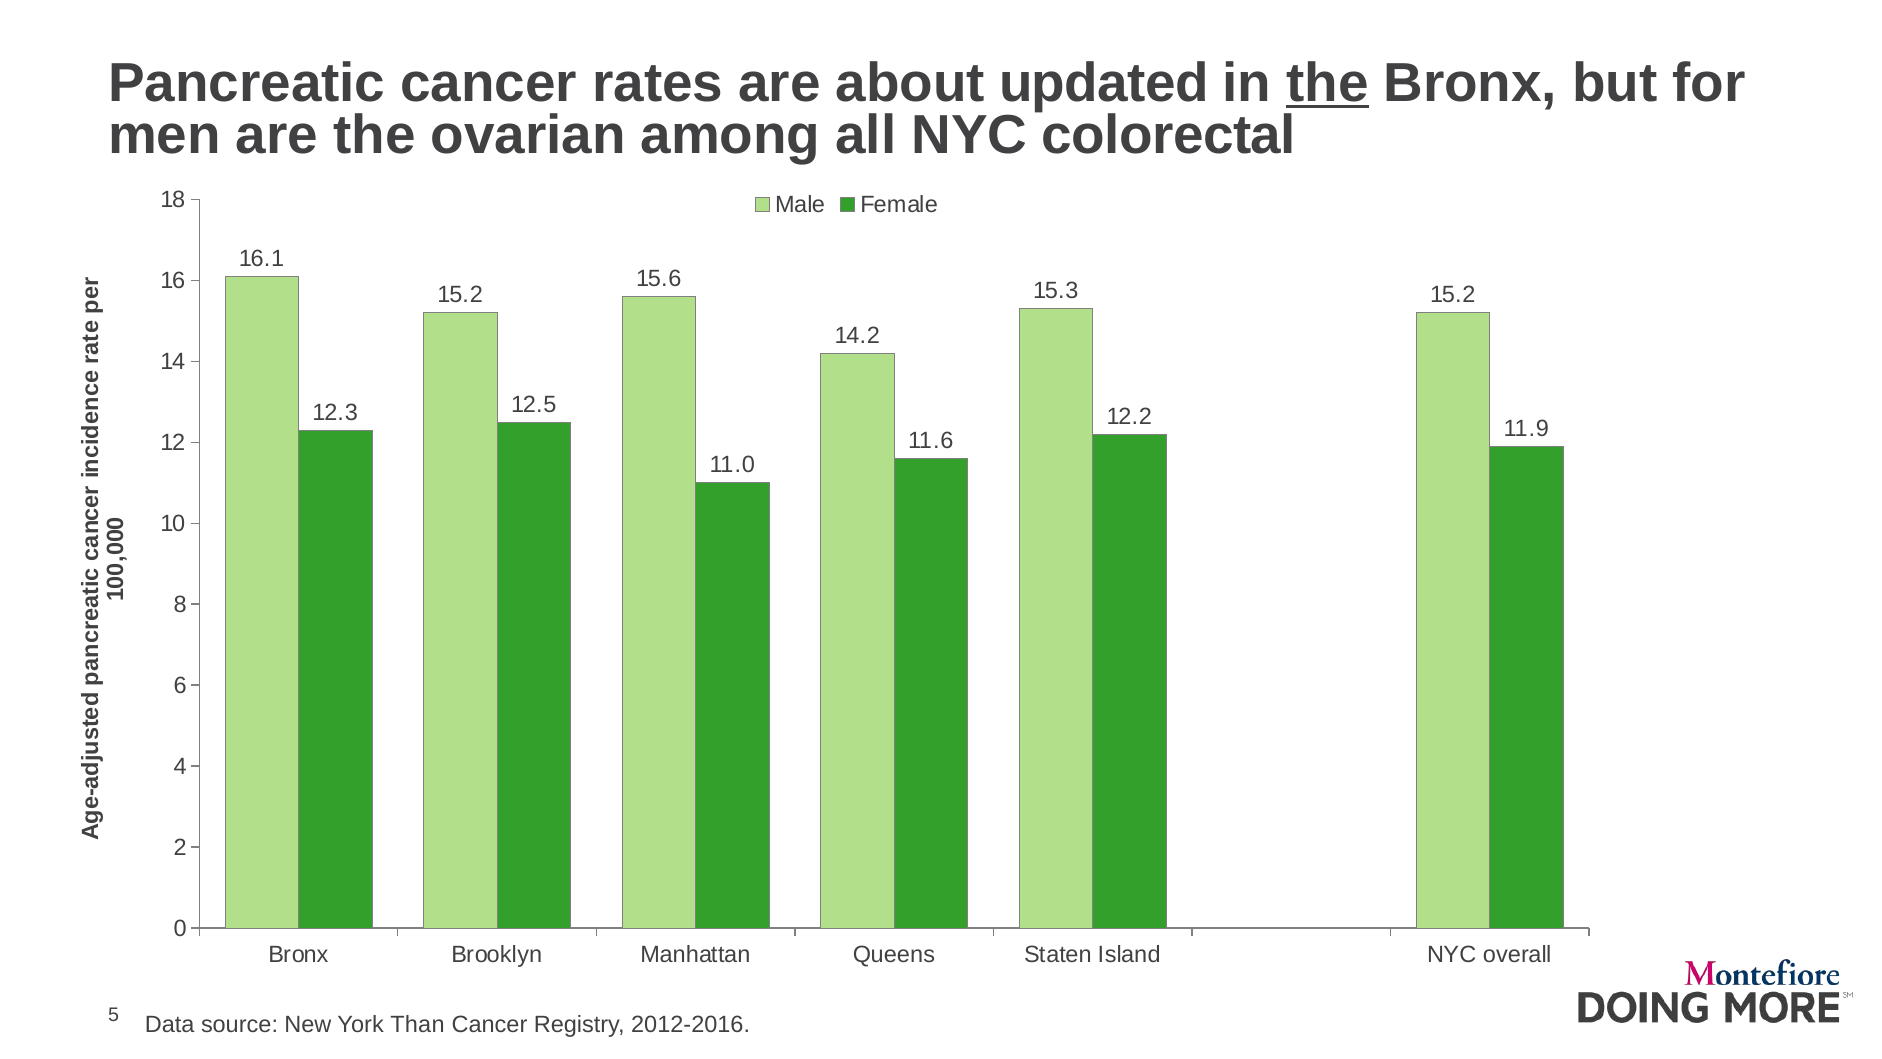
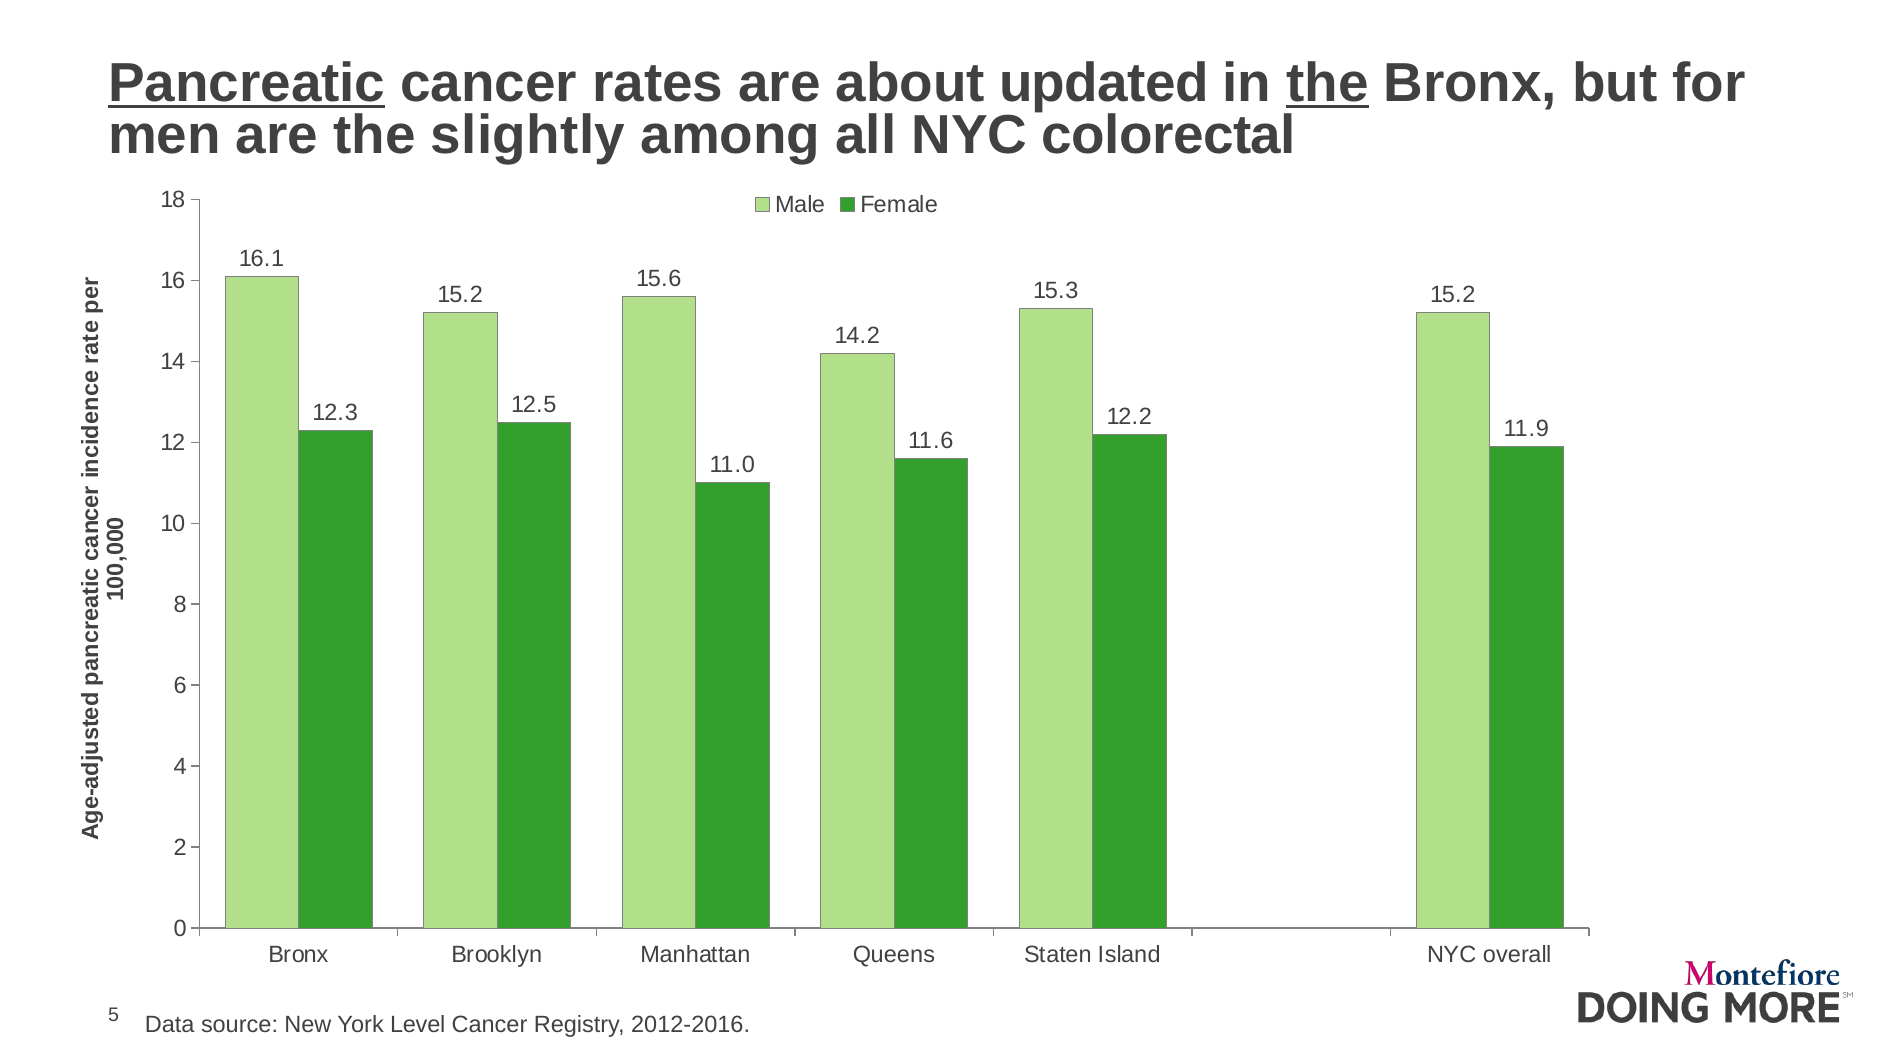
Pancreatic underline: none -> present (247, 83)
ovarian: ovarian -> slightly (528, 136)
Than: Than -> Level (418, 1024)
